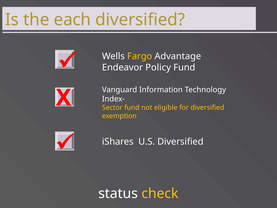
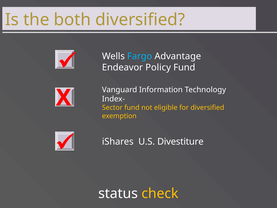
each: each -> both (72, 20)
Fargo colour: yellow -> light blue (140, 56)
U.S Diversified: Diversified -> Divestiture (180, 141)
